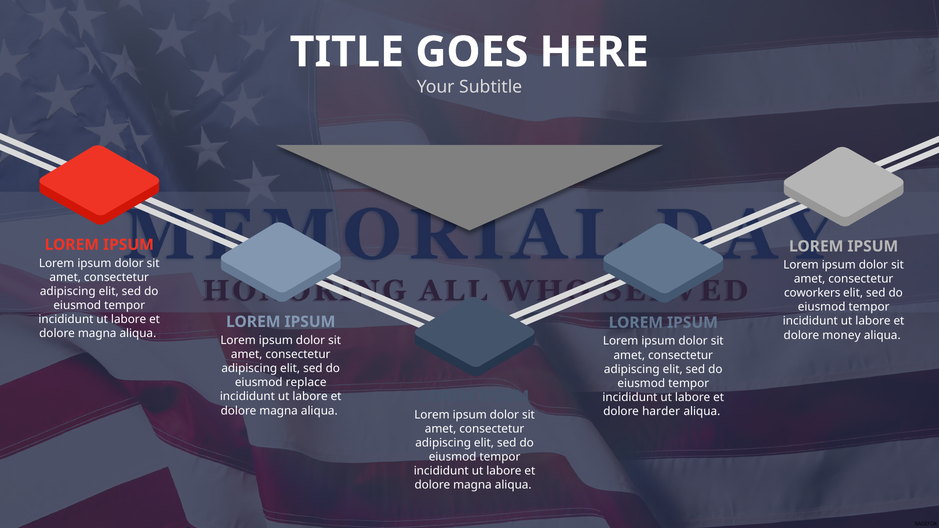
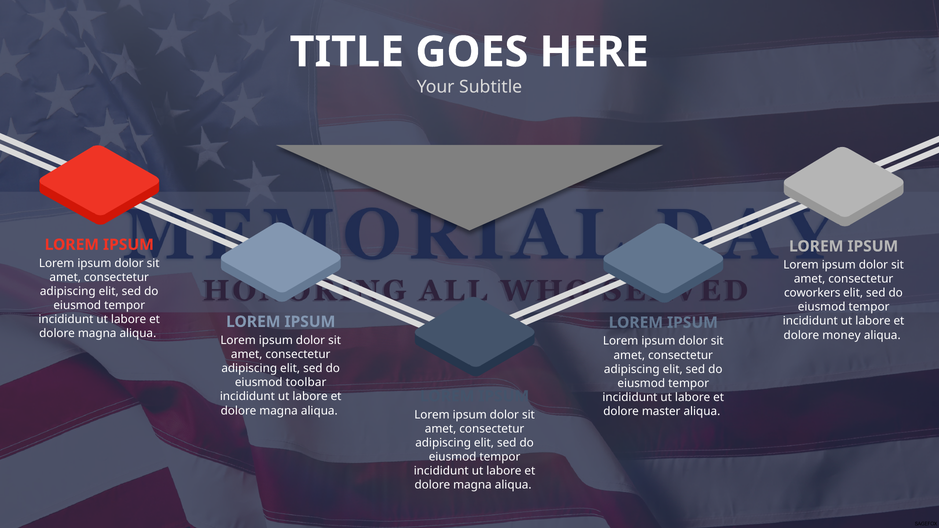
replace: replace -> toolbar (306, 383)
harder: harder -> master (661, 412)
